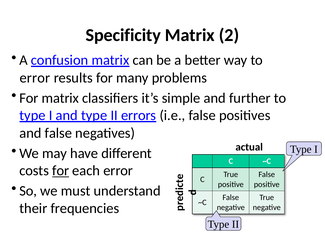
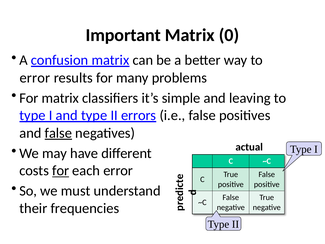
Specificity: Specificity -> Important (123, 35)
2: 2 -> 0 (229, 35)
further: further -> leaving (250, 98)
false underline: none -> present (58, 133)
